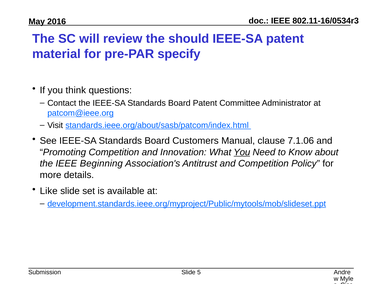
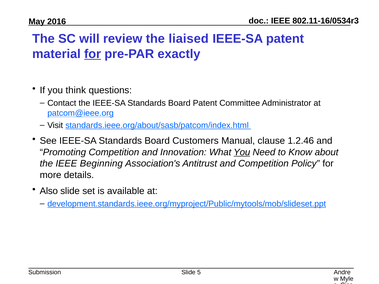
should: should -> liaised (189, 39)
for underline: none -> present (93, 54)
specify: specify -> exactly (179, 54)
7.1.06: 7.1.06 -> 1.2.46 (301, 141)
Like: Like -> Also (49, 191)
